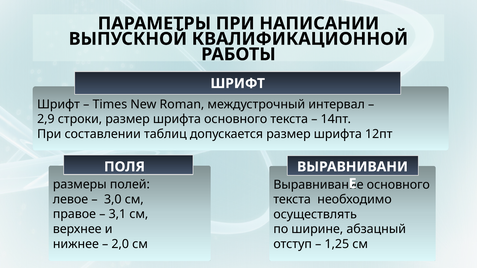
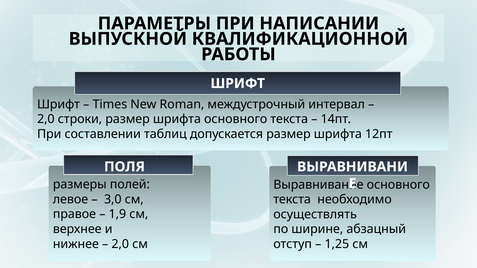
2,9: 2,9 -> 2,0 (46, 119)
3,1: 3,1 -> 1,9 (117, 214)
